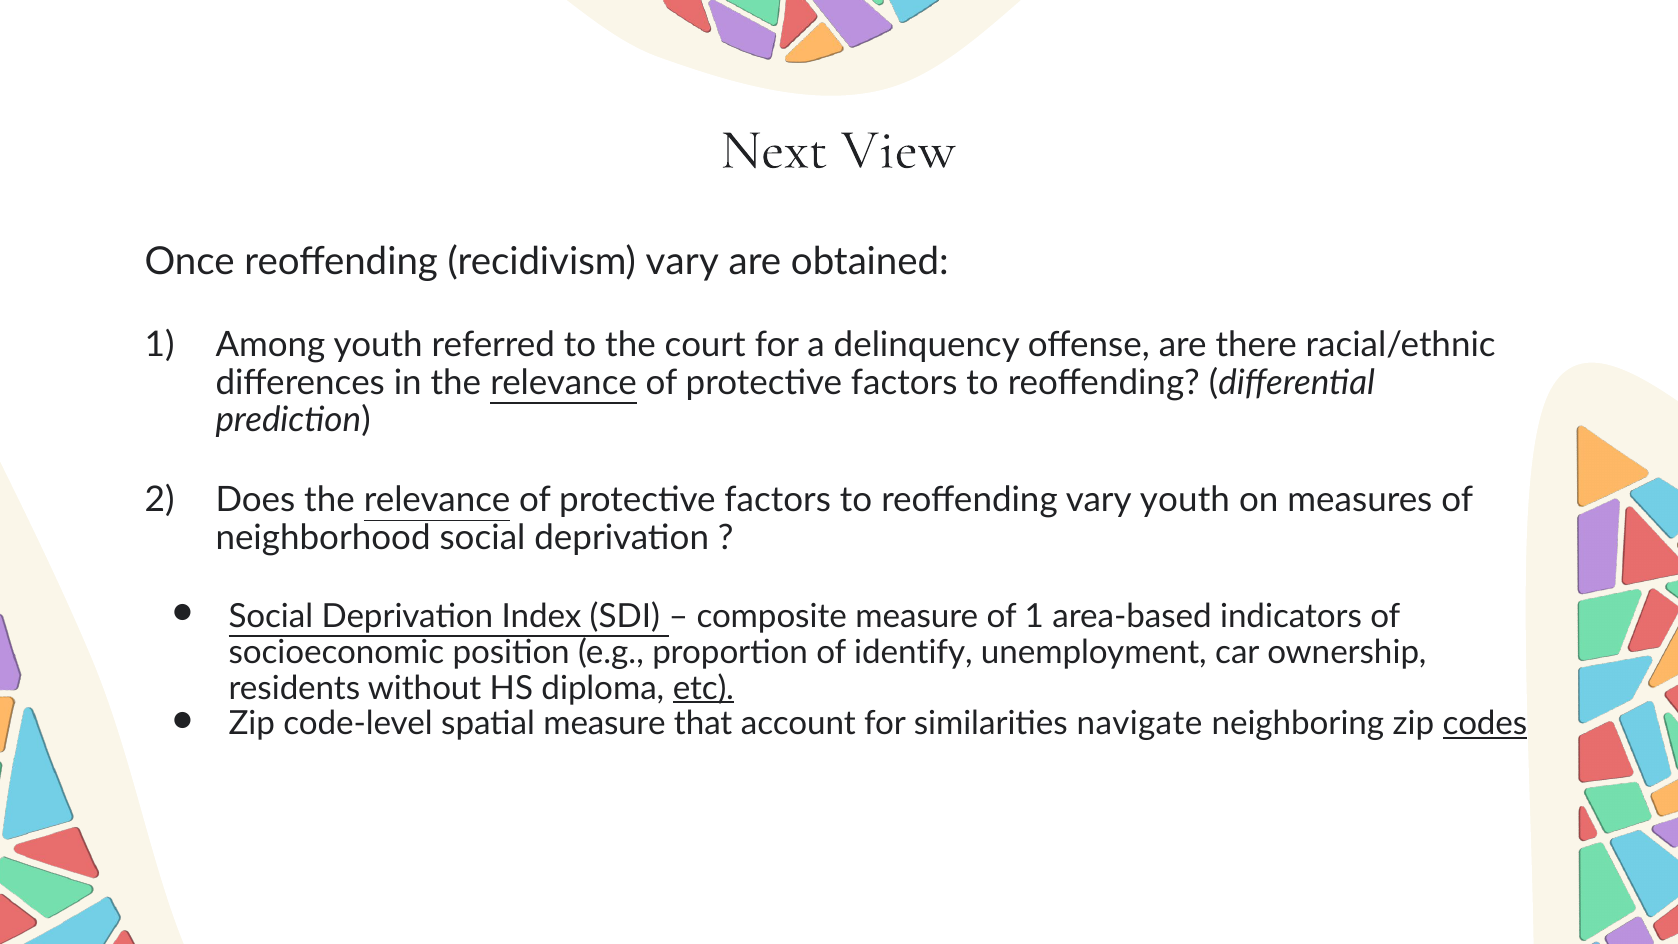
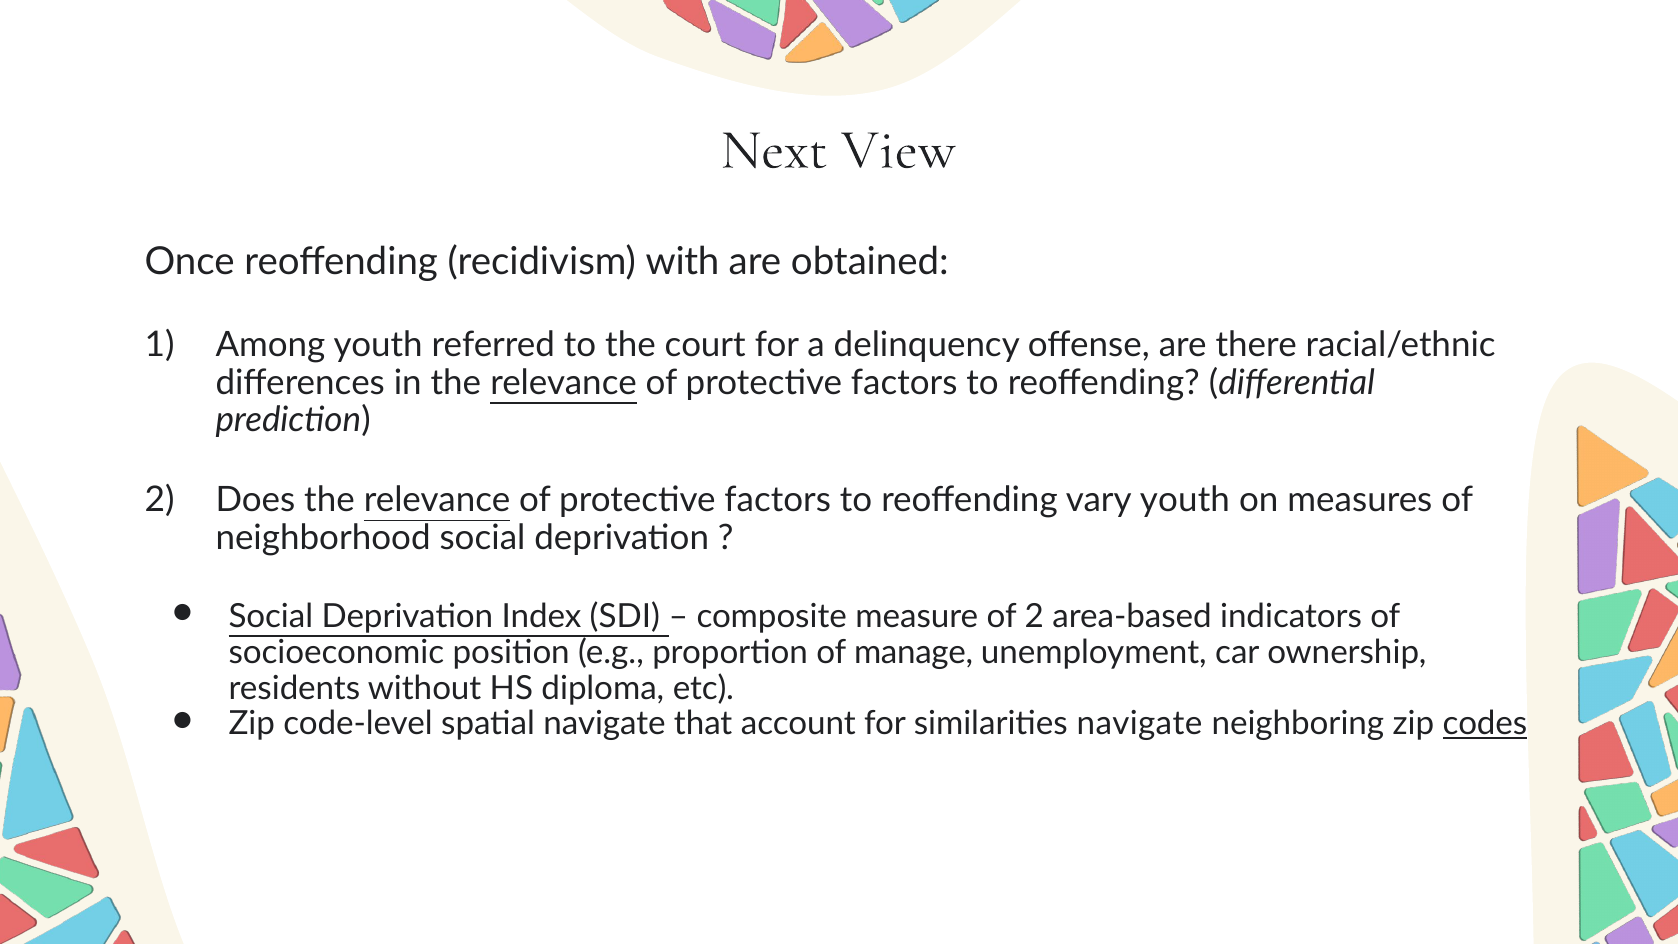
recidivism vary: vary -> with (683, 261)
of 1: 1 -> 2 (1034, 616)
identify: identify -> manage (914, 652)
etc underline: present -> none (703, 688)
spatial measure: measure -> navigate (605, 724)
